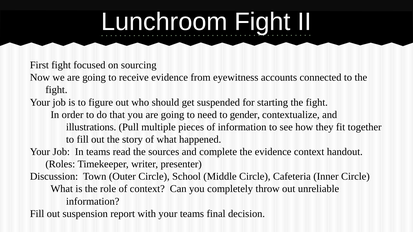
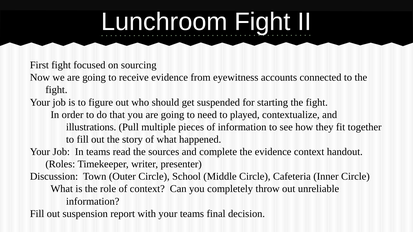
gender: gender -> played (245, 115)
